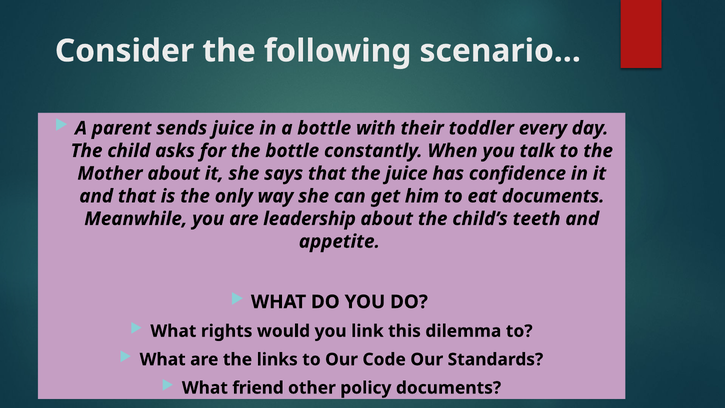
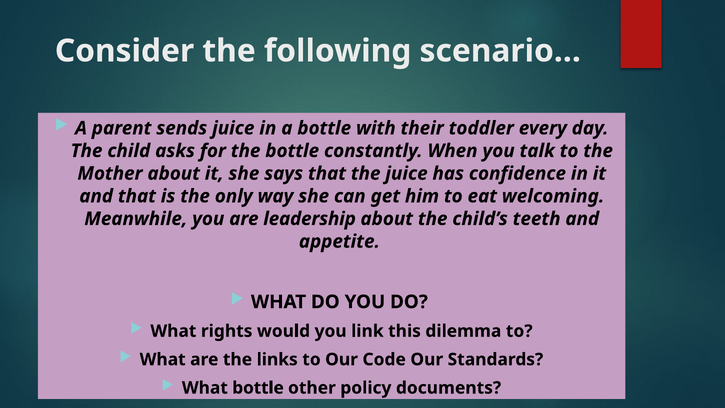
eat documents: documents -> welcoming (553, 196)
What friend: friend -> bottle (258, 388)
